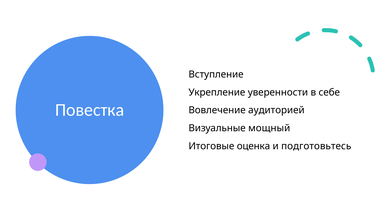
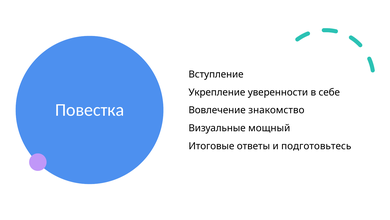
аудиторией: аудиторией -> знакомство (276, 110)
оценка: оценка -> ответы (253, 146)
